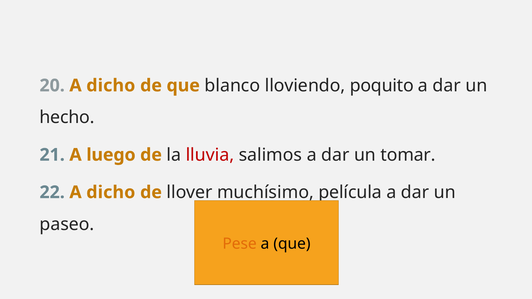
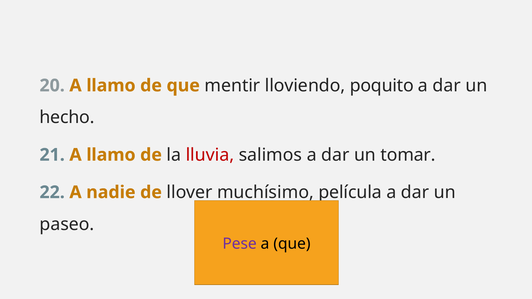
20 A dicho: dicho -> llamo (111, 86)
blanco: blanco -> mentir (232, 86)
21 A luego: luego -> llamo (111, 155)
22 A dicho: dicho -> nadie (111, 192)
Pese colour: orange -> purple (240, 244)
